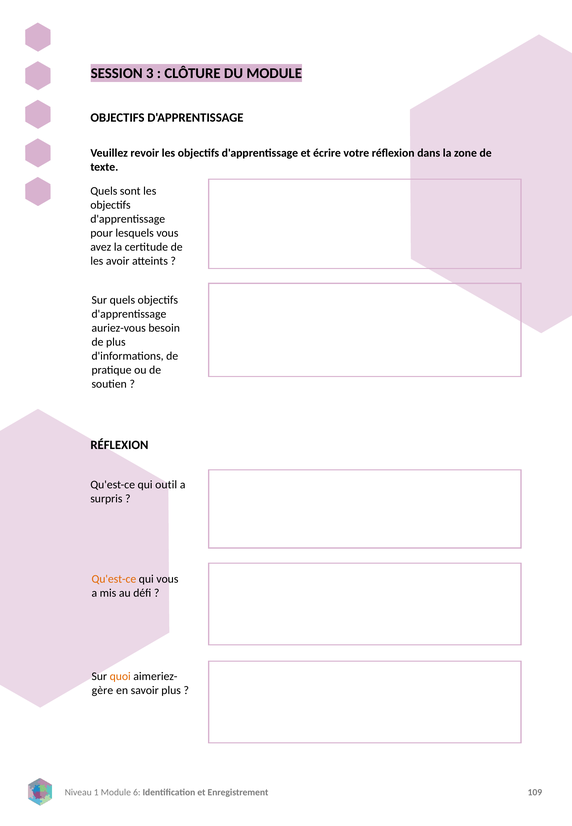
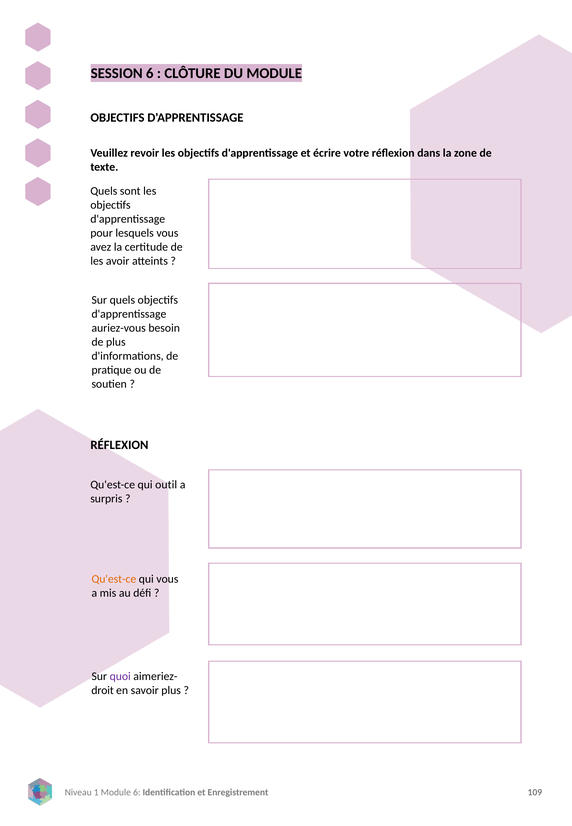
SESSION 3: 3 -> 6 (150, 73)
quoi colour: orange -> purple (120, 677)
gère: gère -> droit (103, 691)
